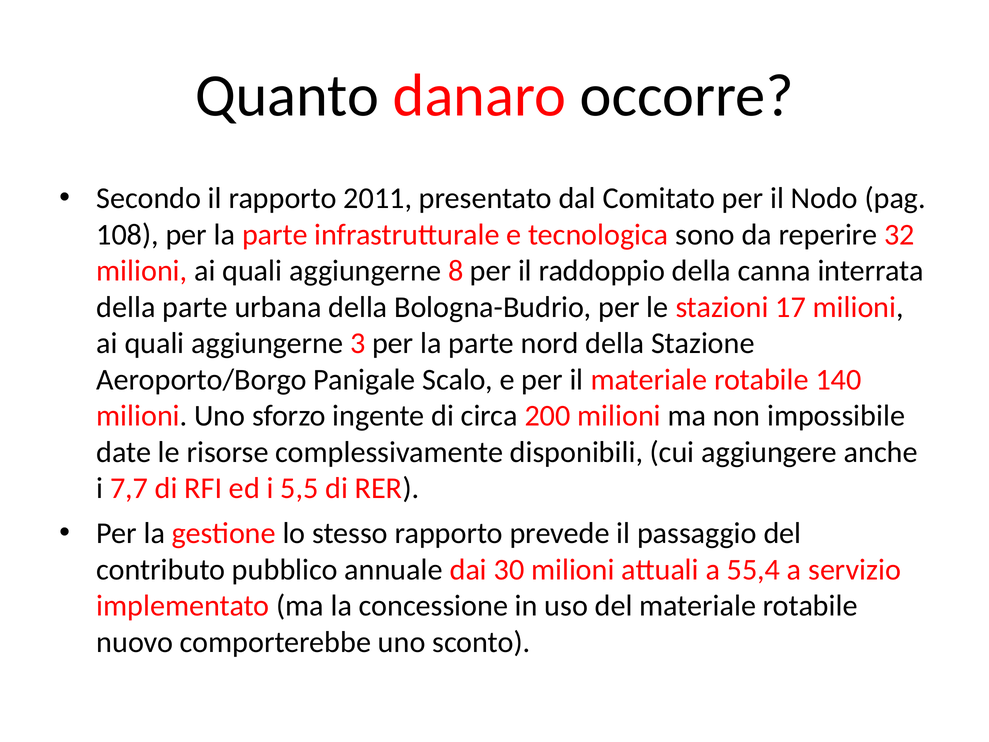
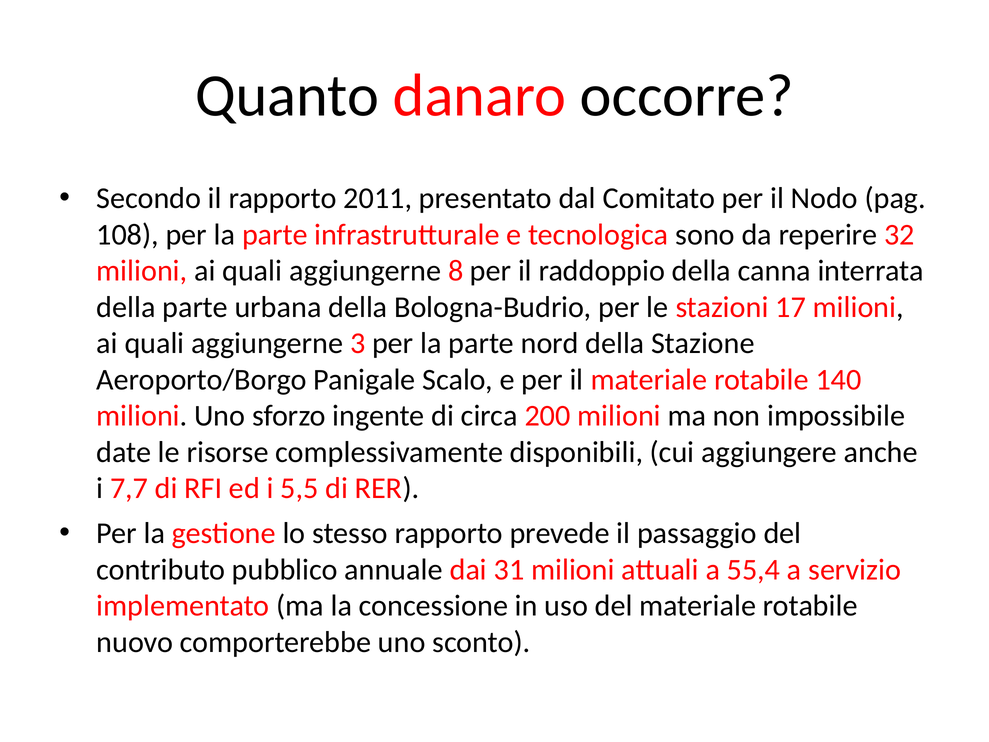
30: 30 -> 31 (509, 570)
